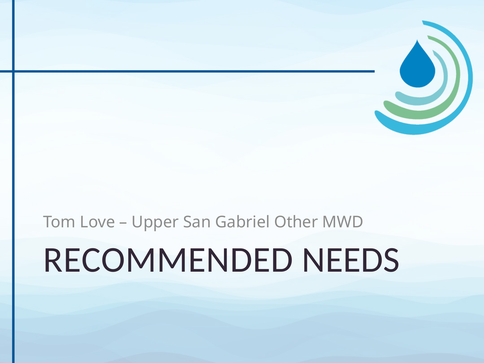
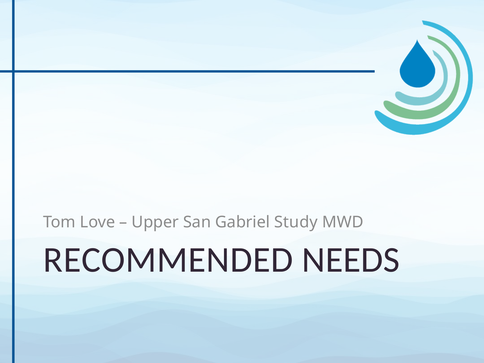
Other: Other -> Study (296, 222)
